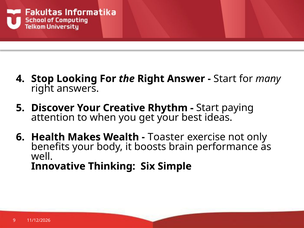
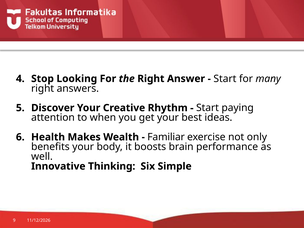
Toaster: Toaster -> Familiar (166, 137)
